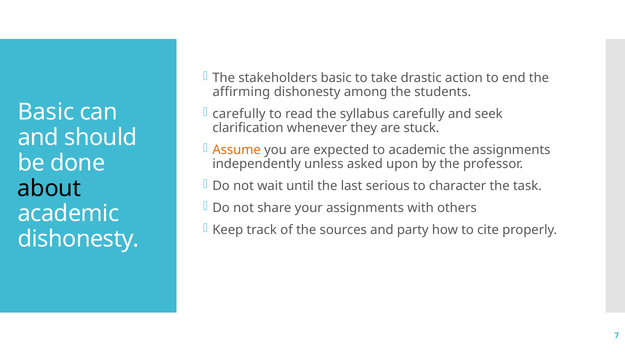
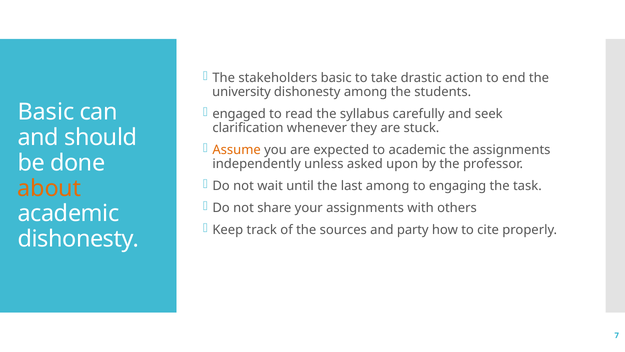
affirming: affirming -> university (241, 92)
carefully: carefully -> engaged (239, 114)
last serious: serious -> among (388, 186)
character: character -> engaging (458, 186)
about colour: black -> orange (49, 188)
